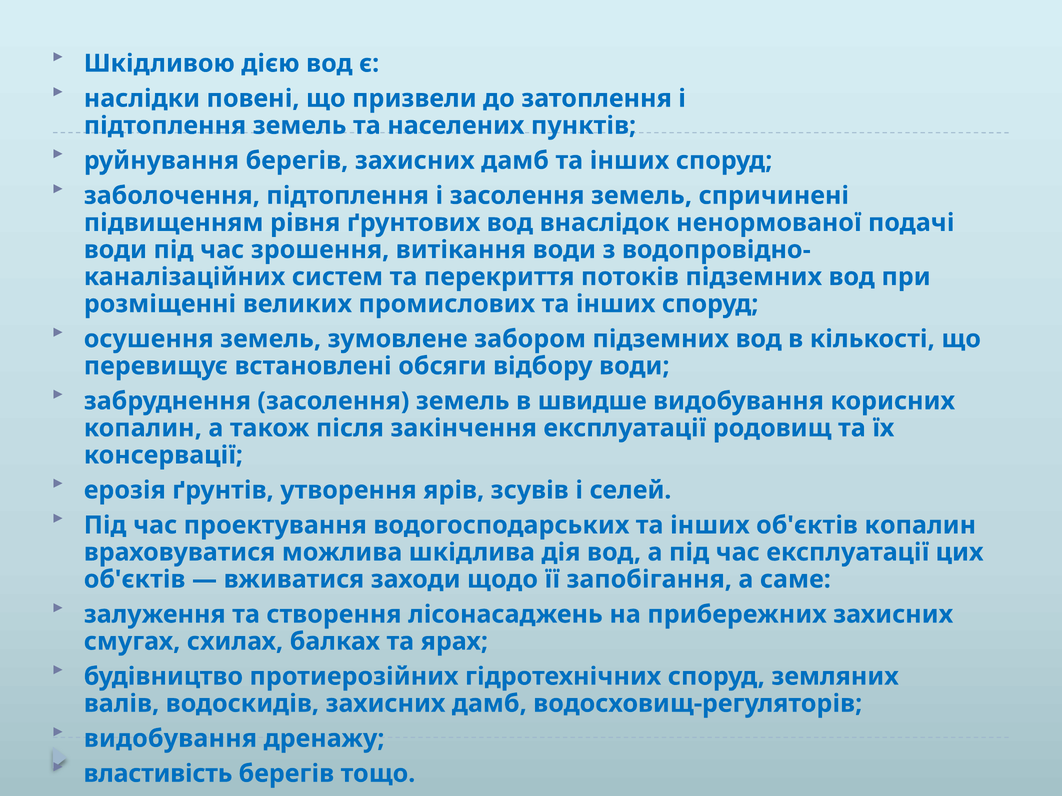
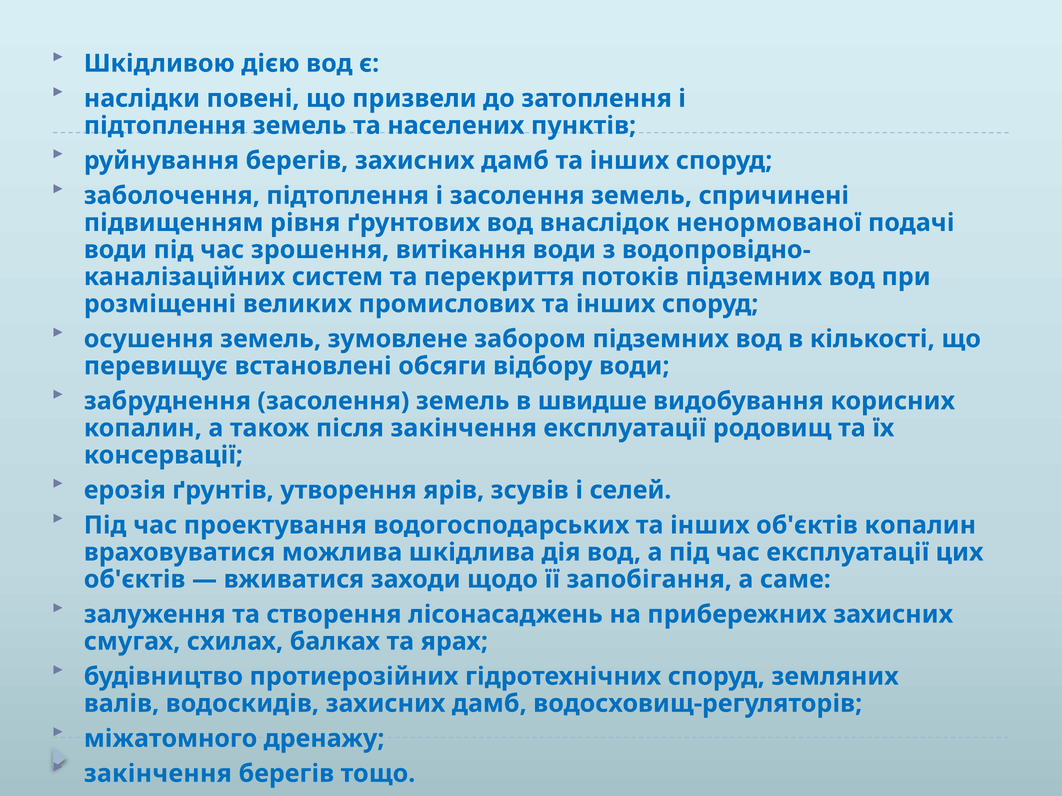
видобування: видобування -> міжатомного (171, 739)
властивість: властивість -> закінчення (158, 774)
